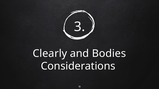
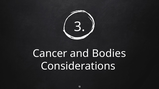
Clearly: Clearly -> Cancer (50, 54)
